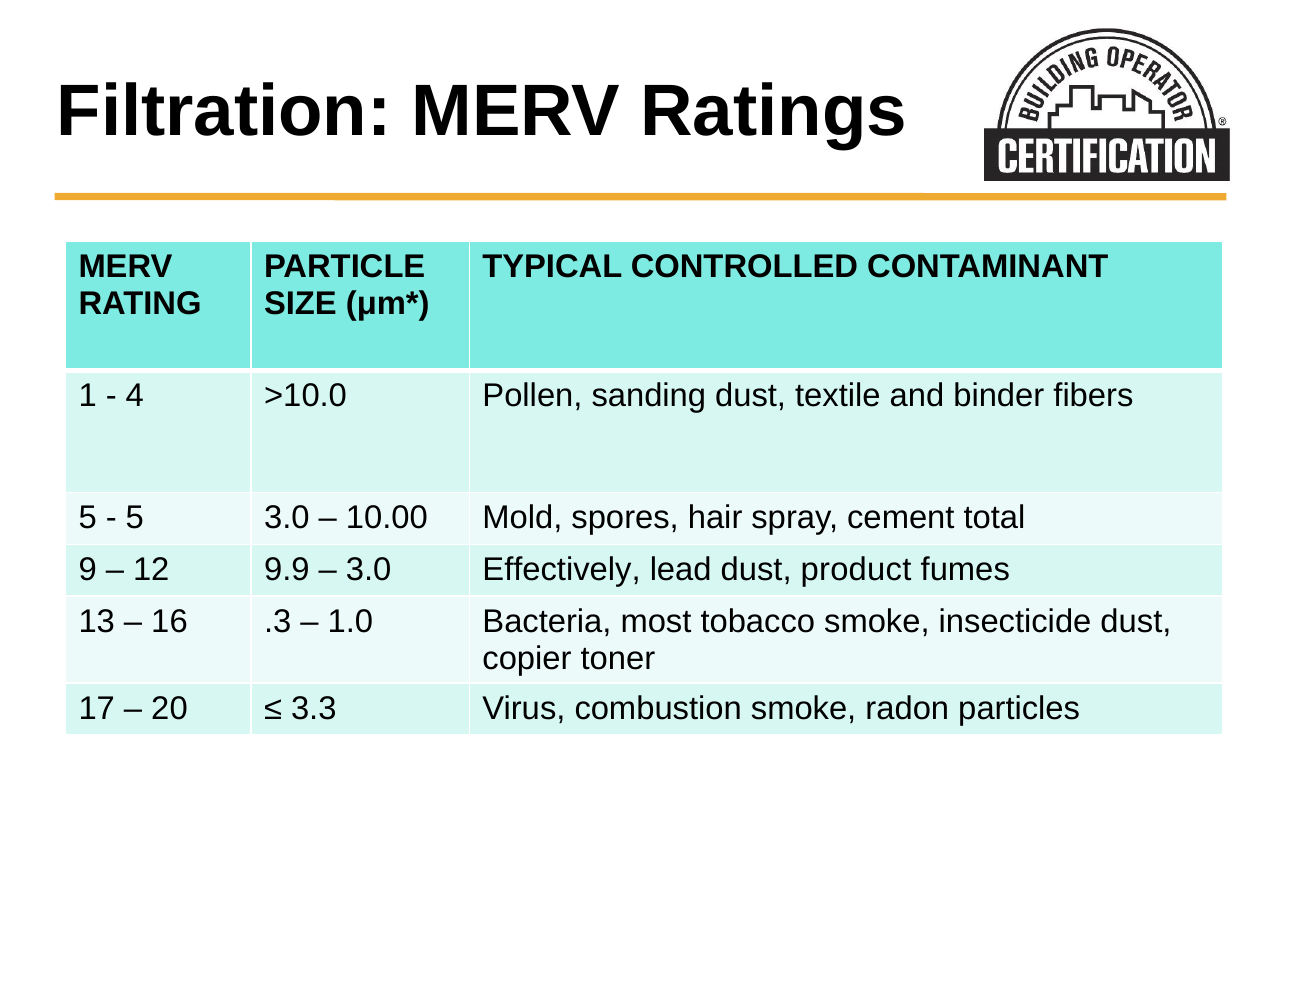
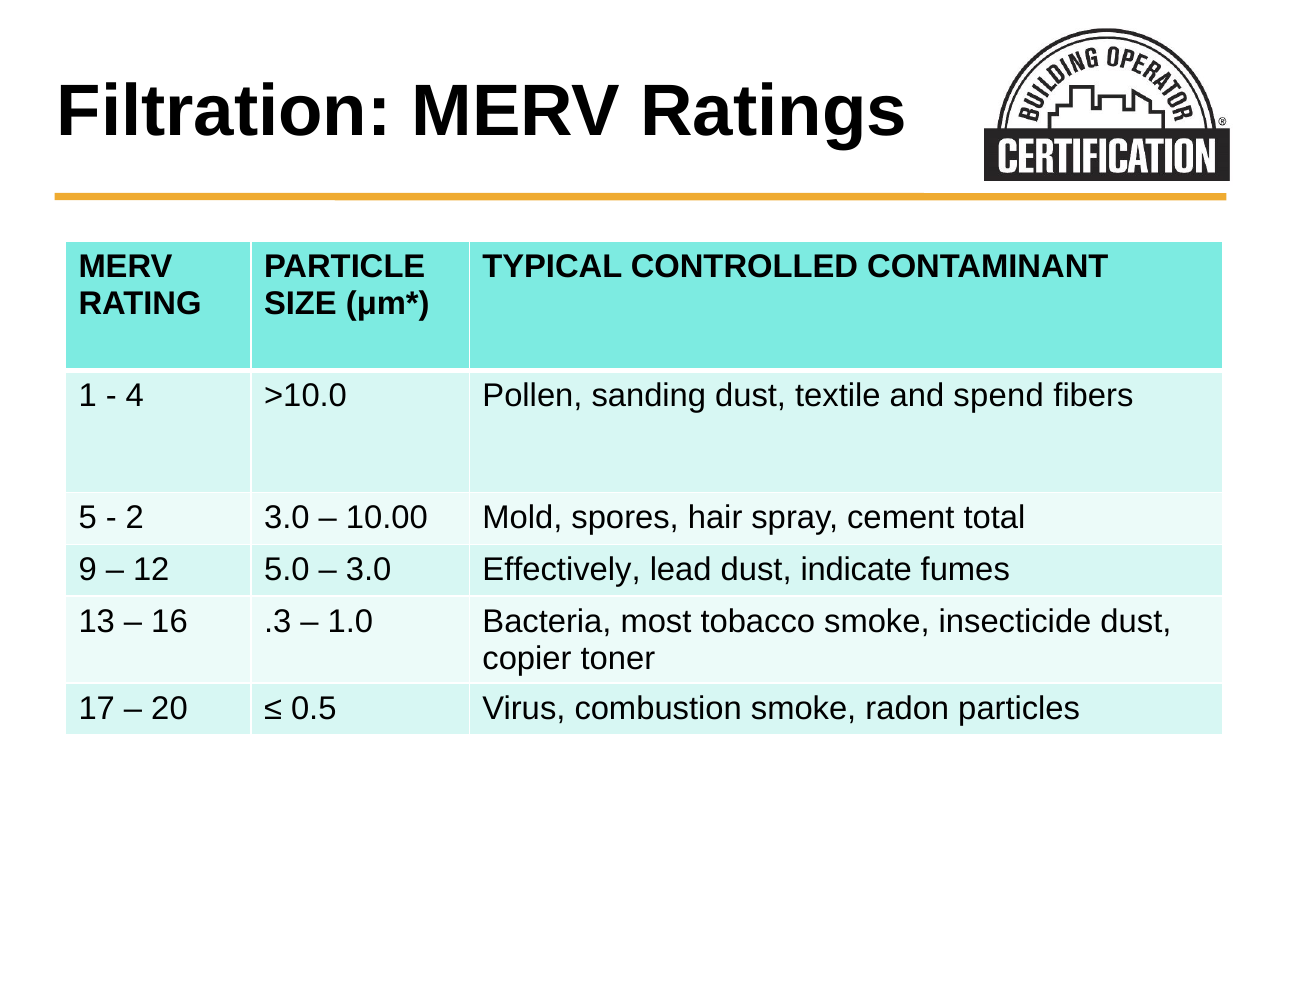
binder: binder -> spend (999, 396)
5: 5 -> 2 (135, 518)
9.9: 9.9 -> 5.0 (287, 570)
product: product -> indicate (856, 570)
3.3: 3.3 -> 0.5 (314, 708)
